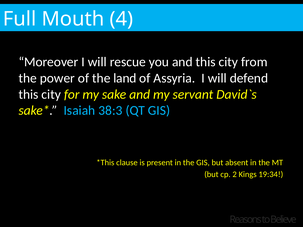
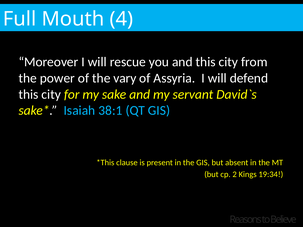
land: land -> vary (125, 78)
38:3: 38:3 -> 38:1 (110, 111)
